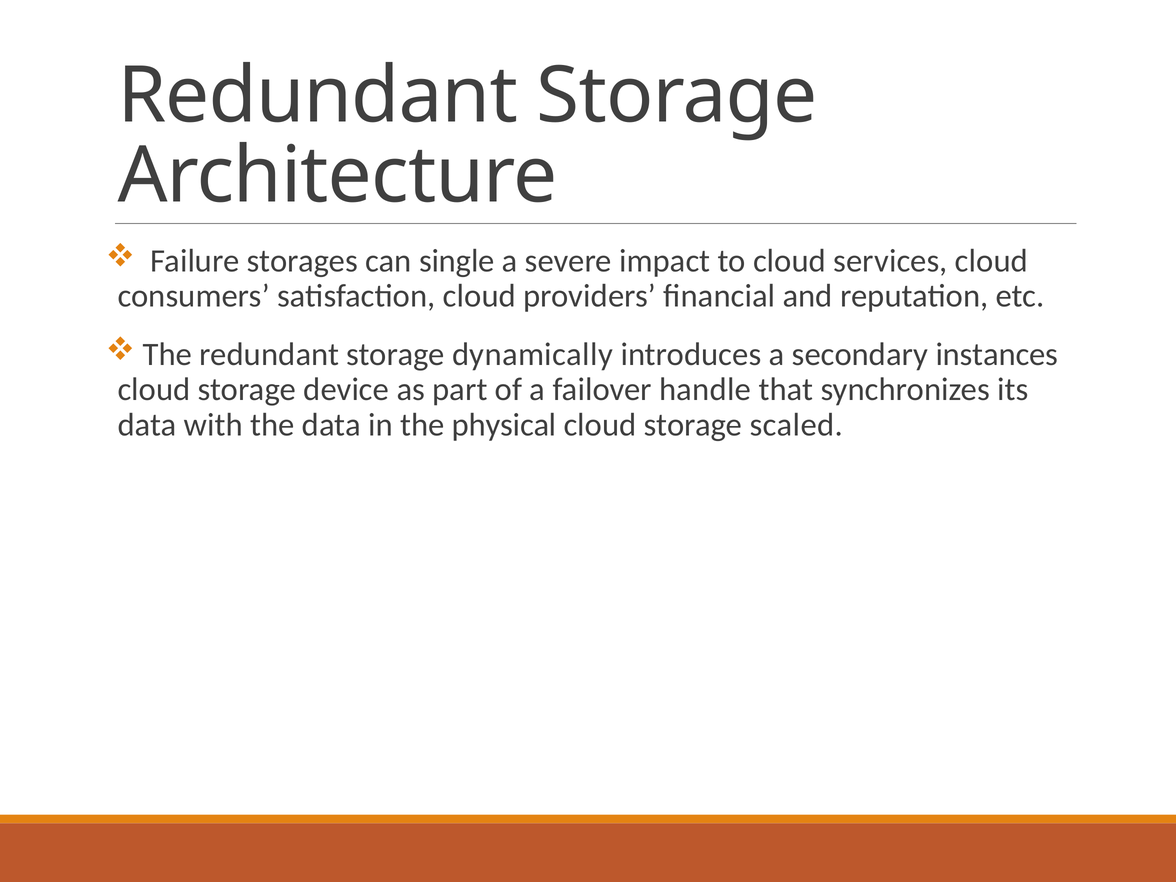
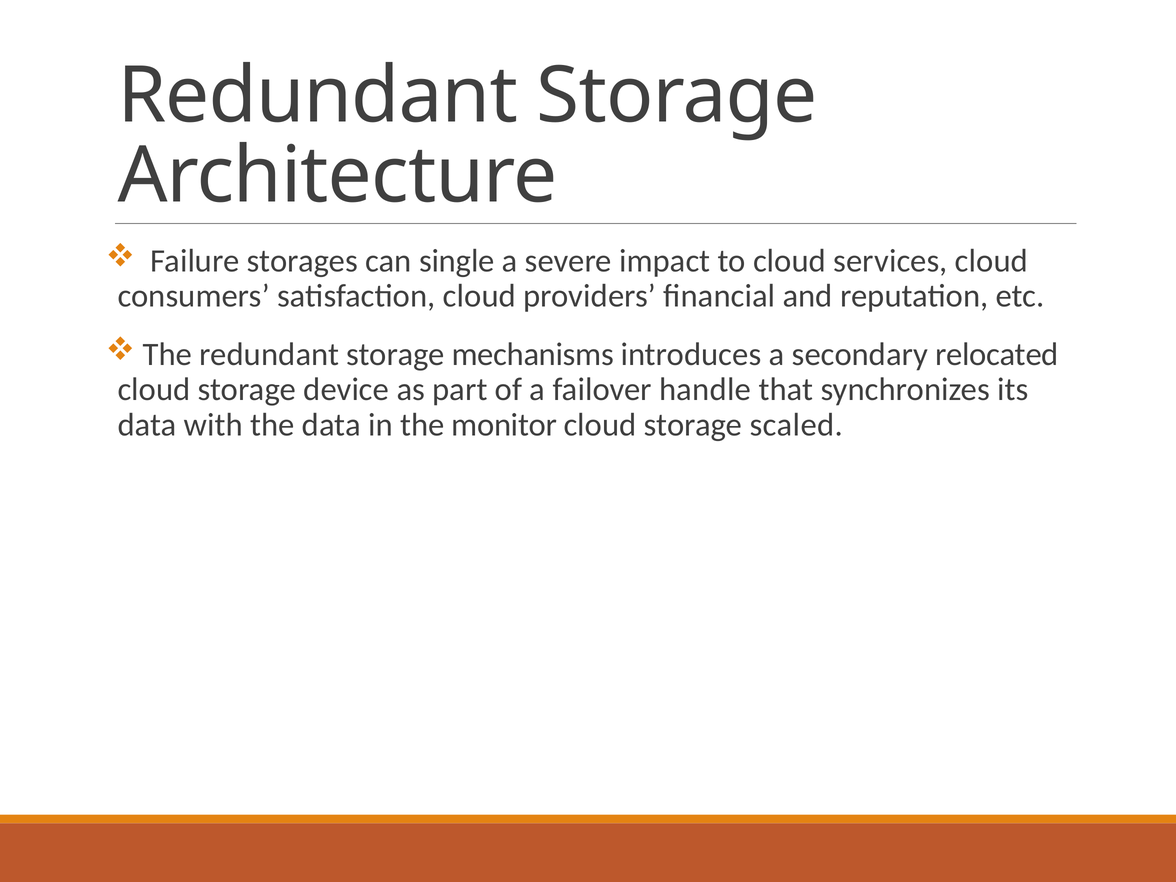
dynamically: dynamically -> mechanisms (533, 354)
instances: instances -> relocated (997, 354)
physical: physical -> monitor (504, 425)
